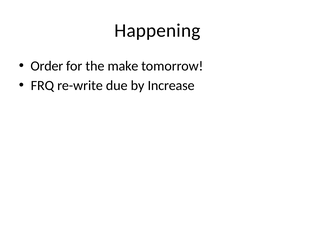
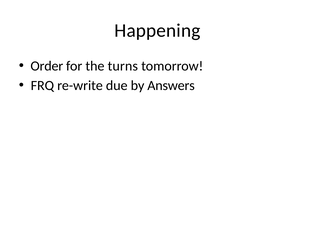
make: make -> turns (123, 66)
Increase: Increase -> Answers (171, 86)
